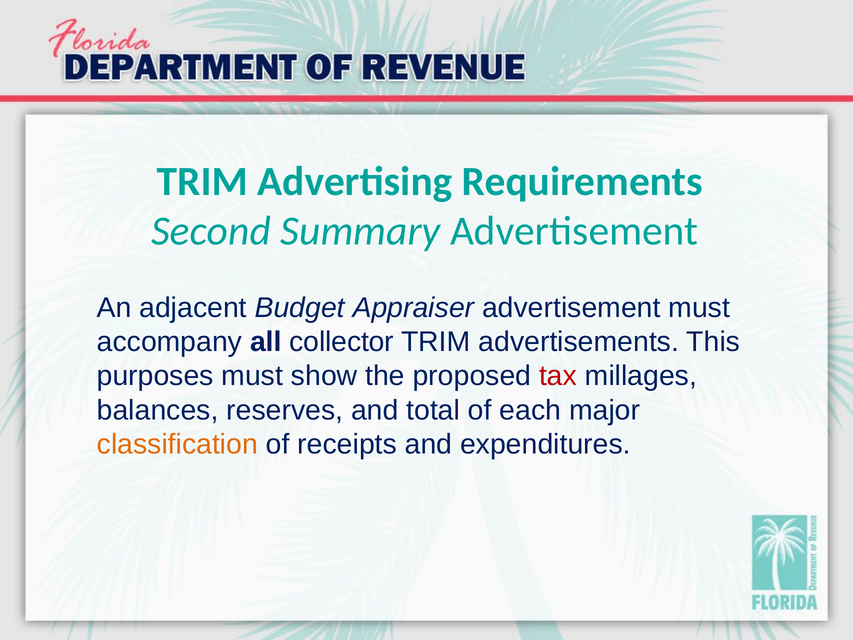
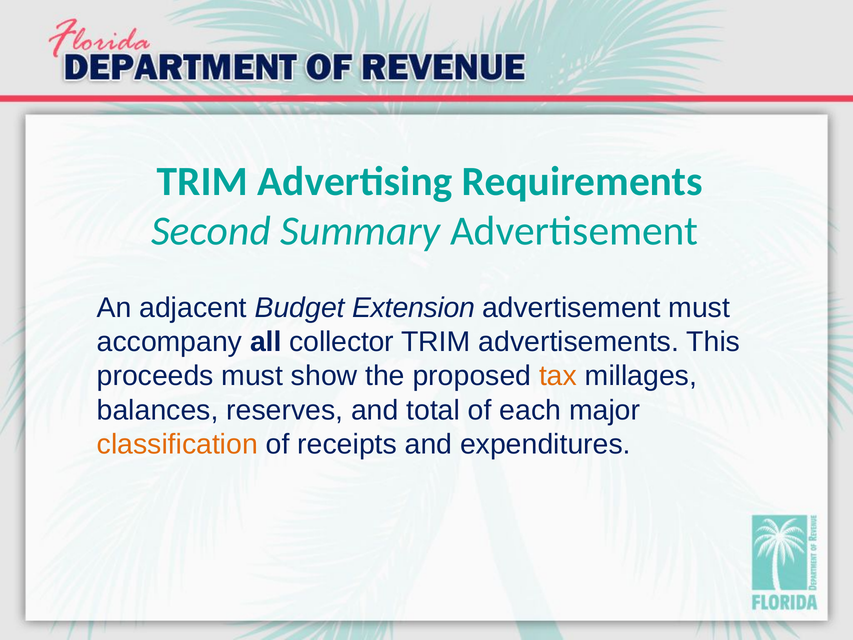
Appraiser: Appraiser -> Extension (414, 308)
purposes: purposes -> proceeds (155, 376)
tax colour: red -> orange (558, 376)
